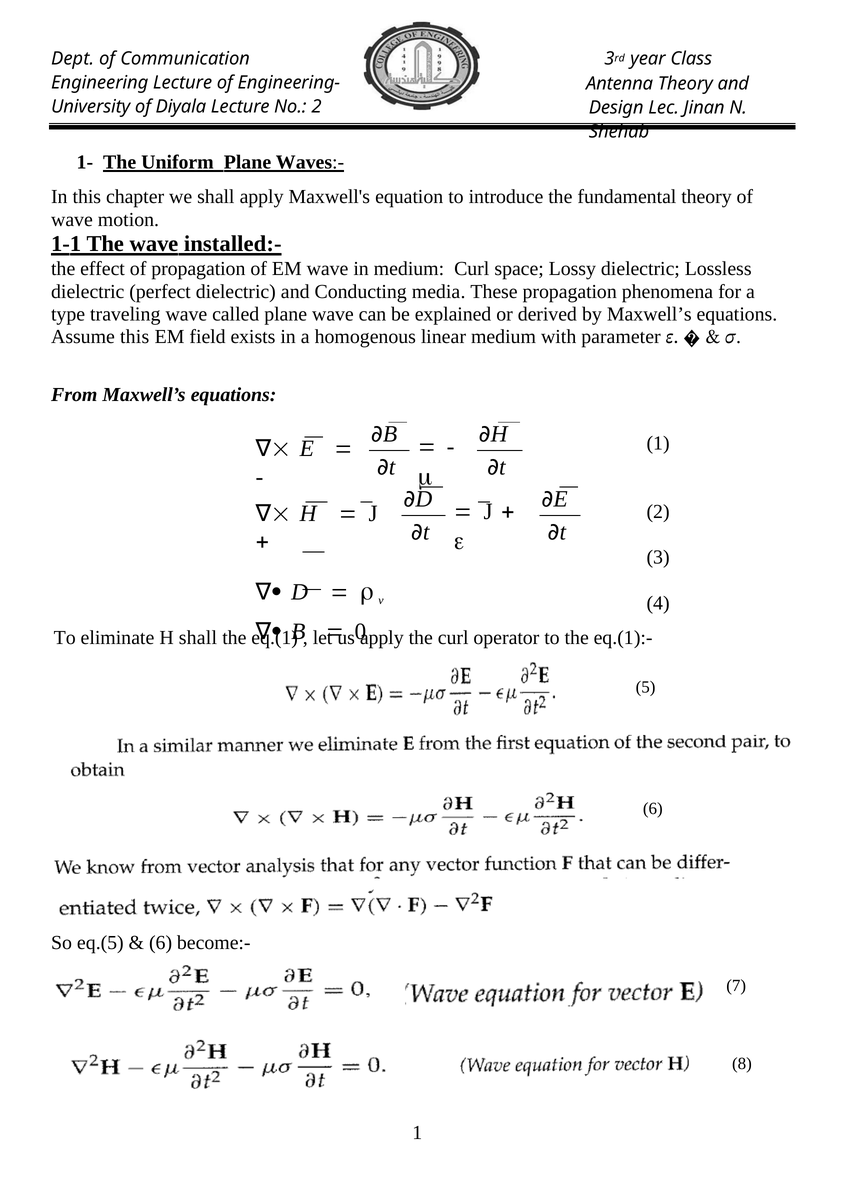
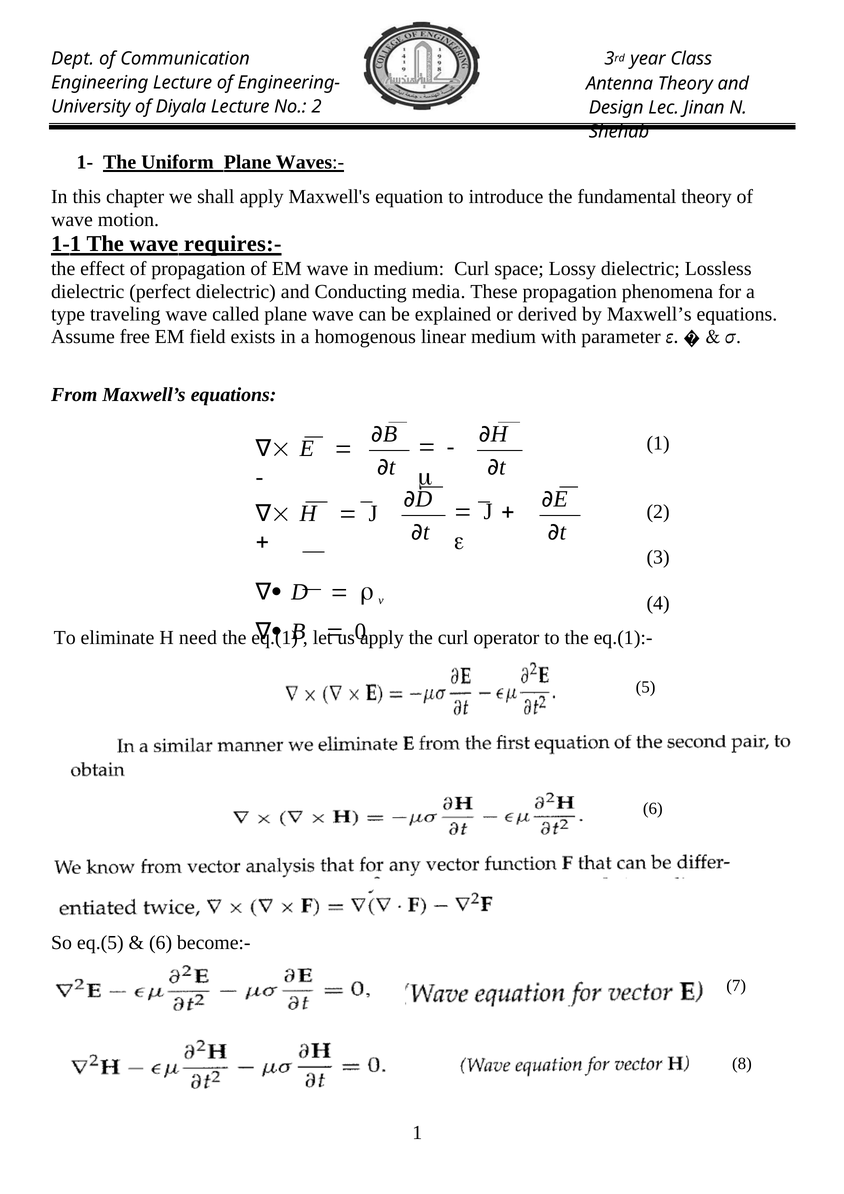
installed:-: installed:- -> requires:- (233, 244)
Assume this: this -> free (135, 337)
H shall: shall -> need (198, 638)
